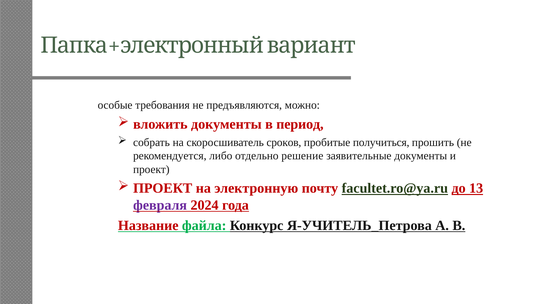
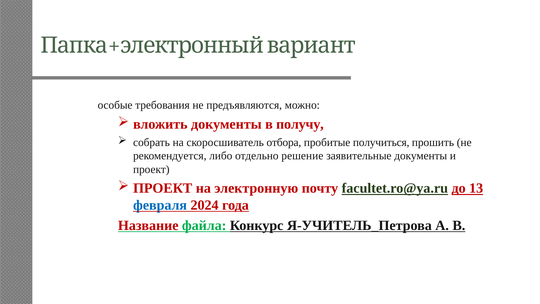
период: период -> получу (300, 124)
сроков: сроков -> отбора (284, 142)
февраля colour: purple -> blue (160, 205)
